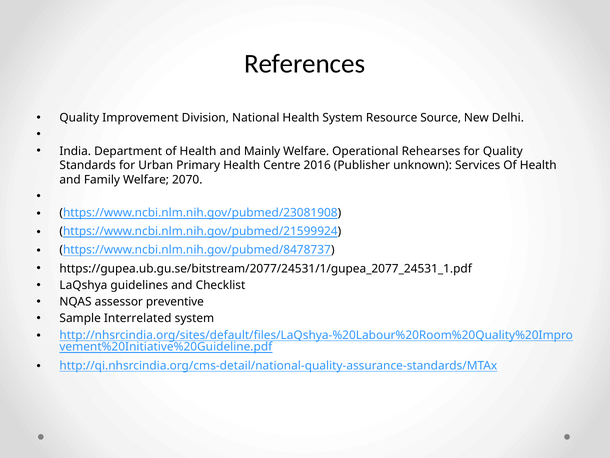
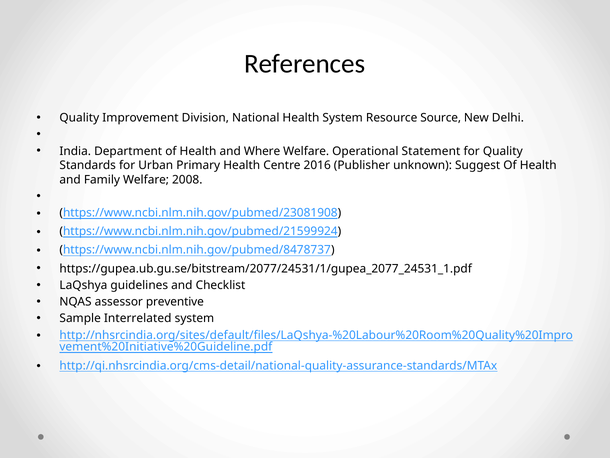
Mainly: Mainly -> Where (262, 151)
Rehearses: Rehearses -> Statement (431, 151)
Services: Services -> Suggest (478, 165)
2070: 2070 -> 2008 (187, 179)
